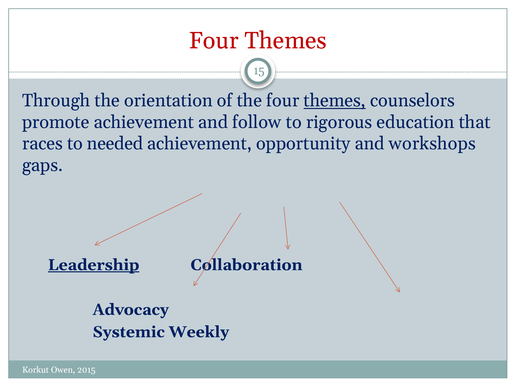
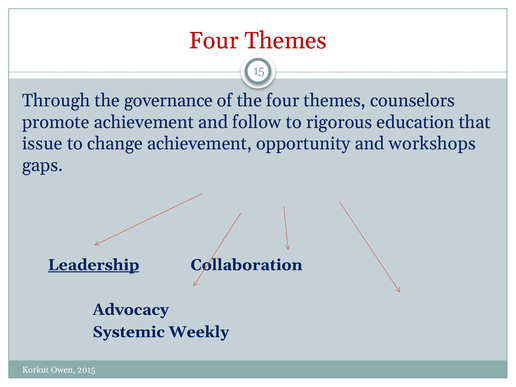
orientation: orientation -> governance (168, 101)
themes underline: present -> none (335, 101)
races: races -> issue (42, 144)
needed: needed -> change (115, 144)
